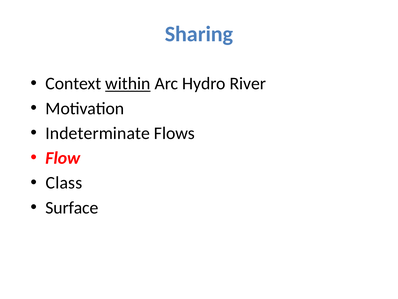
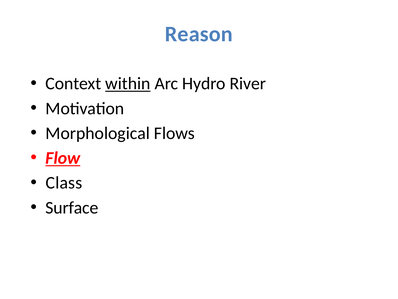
Sharing: Sharing -> Reason (199, 34)
Indeterminate: Indeterminate -> Morphological (98, 133)
Flow underline: none -> present (63, 158)
